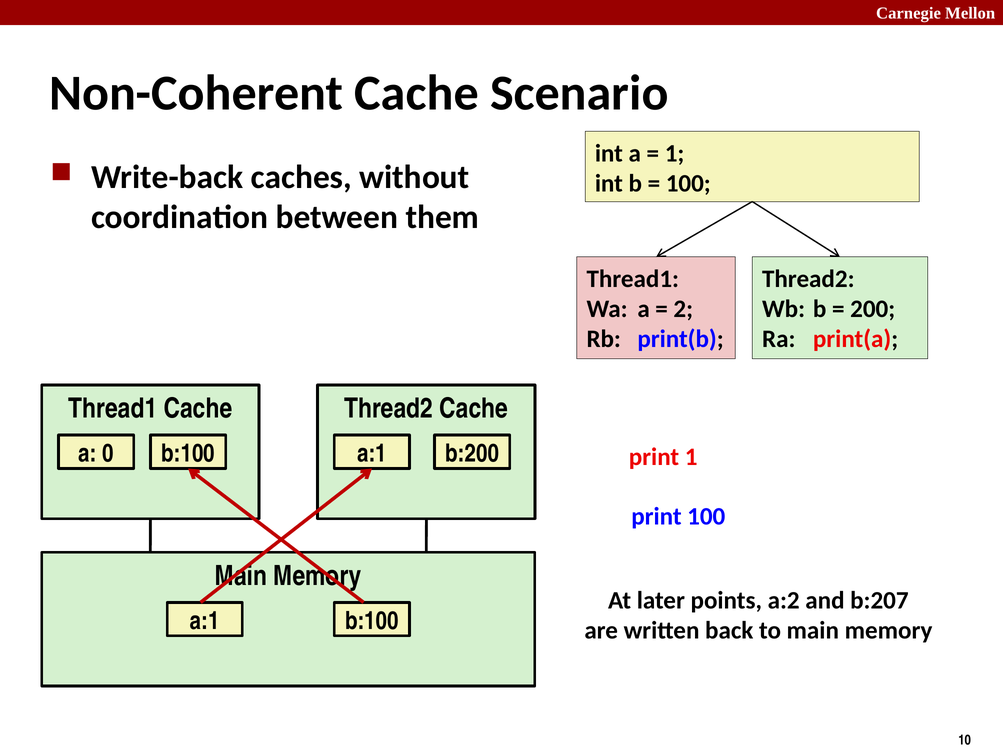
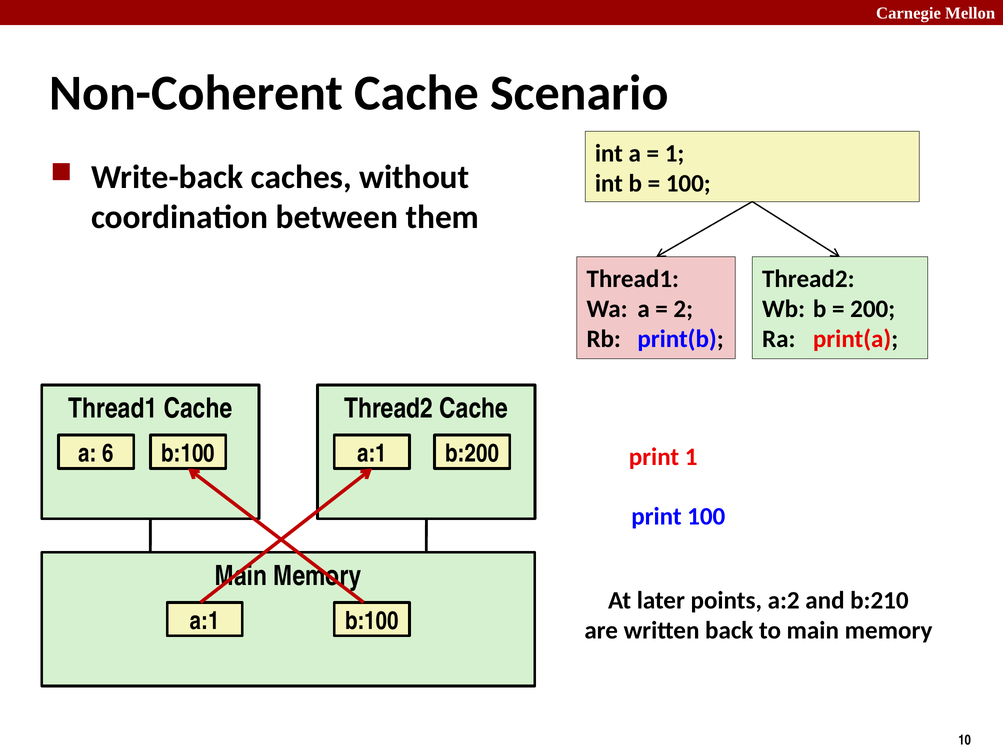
0: 0 -> 6 (108, 453)
b:207: b:207 -> b:210 (879, 600)
